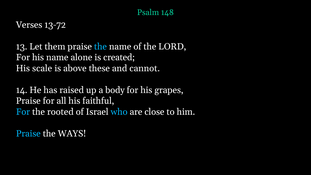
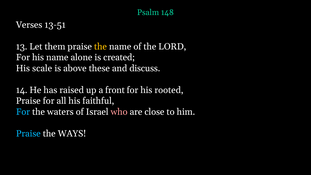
13-72: 13-72 -> 13-51 (55, 25)
the colour: light blue -> yellow (100, 47)
cannot: cannot -> discuss (145, 68)
body: body -> front (115, 90)
grapes: grapes -> rooted (169, 90)
rooted: rooted -> waters (60, 112)
who colour: light blue -> pink (119, 112)
